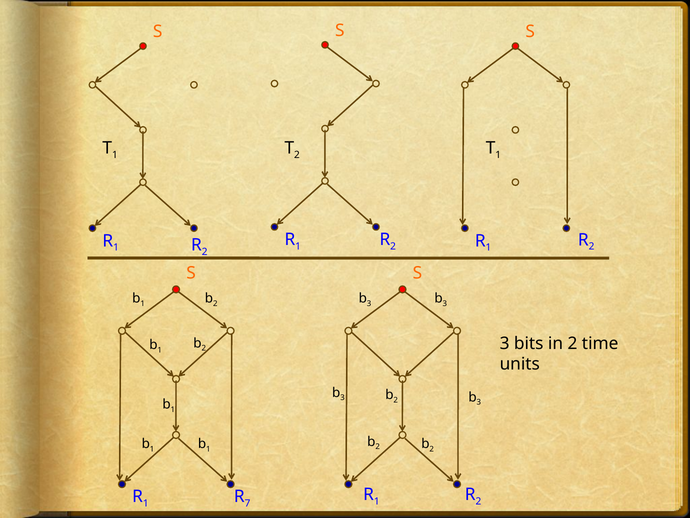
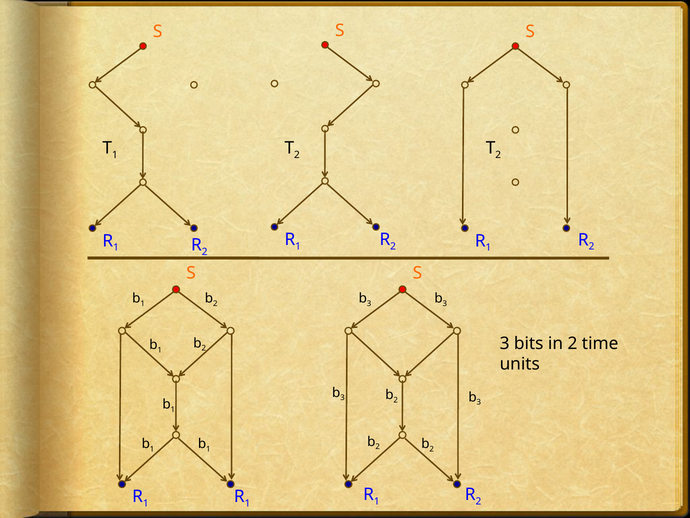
1: 1 -> 2 (498, 155)
7: 7 -> 1 (247, 503)
